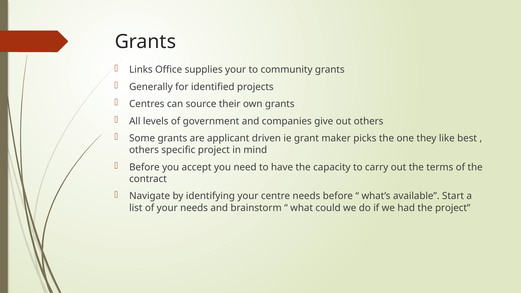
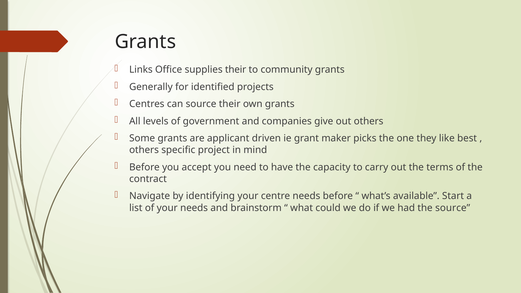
supplies your: your -> their (236, 70)
the project: project -> source (453, 208)
